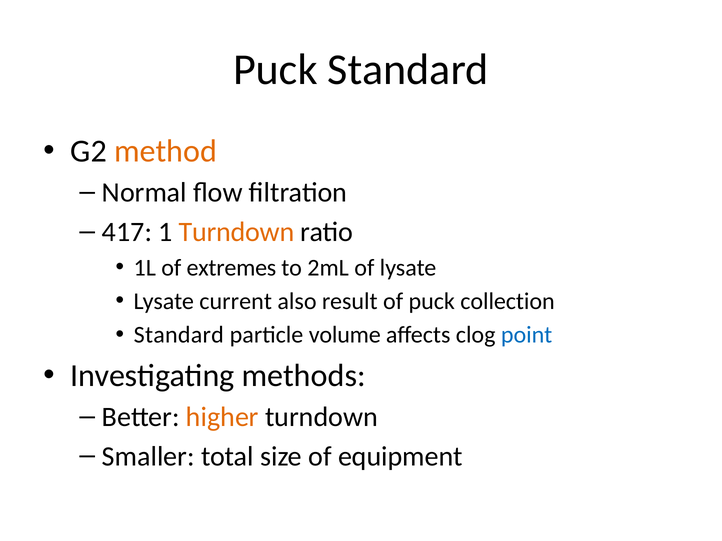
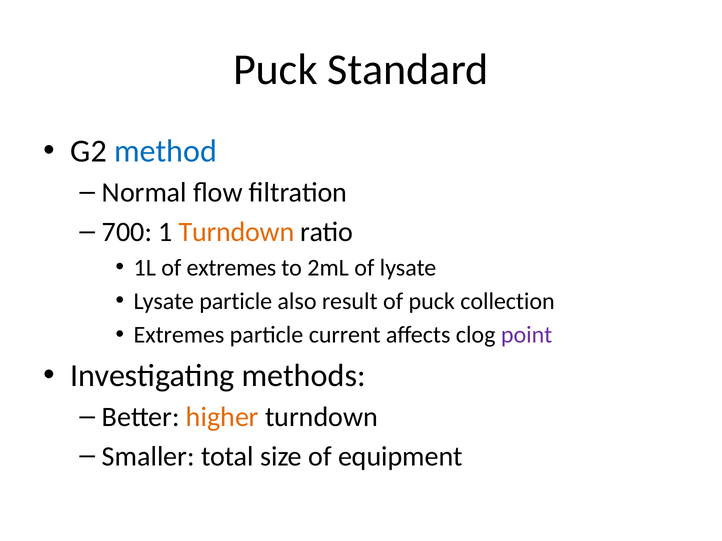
method colour: orange -> blue (166, 151)
417: 417 -> 700 (127, 232)
Lysate current: current -> particle (236, 302)
Standard: Standard -> Extremes (179, 335)
volume: volume -> current (345, 335)
point colour: blue -> purple (527, 335)
